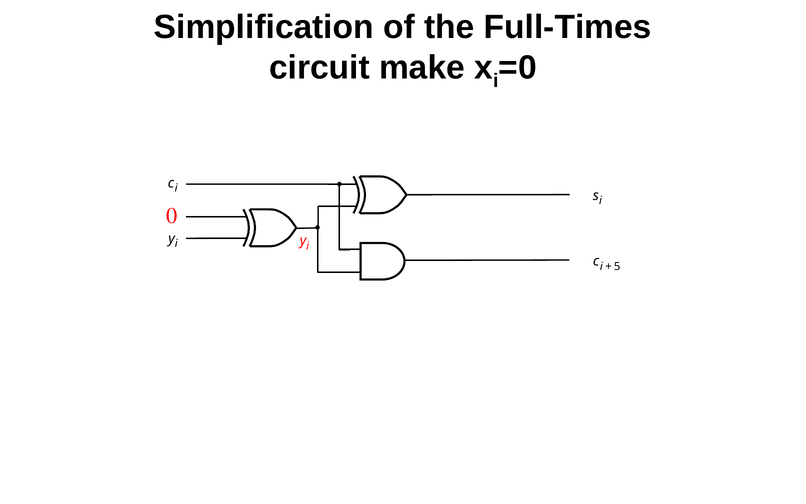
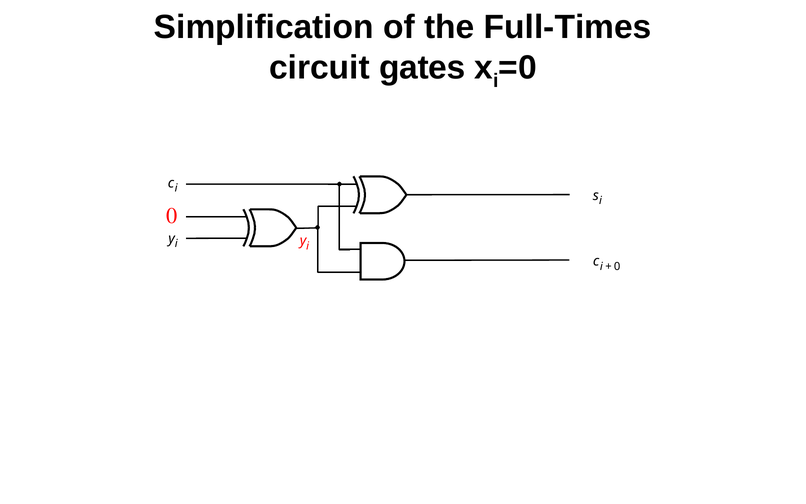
make: make -> gates (422, 68)
c i 5: 5 -> 0 (617, 266)
